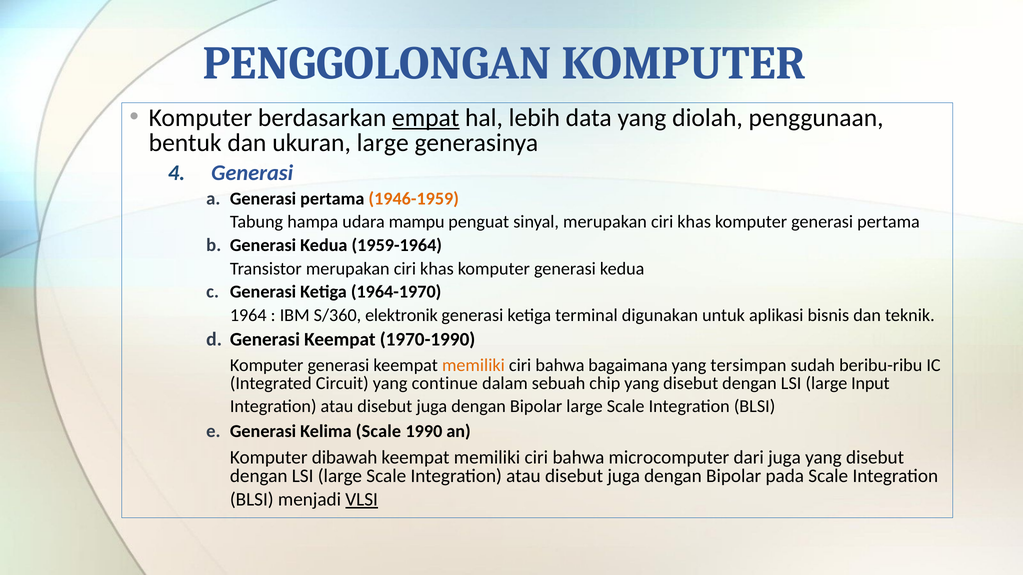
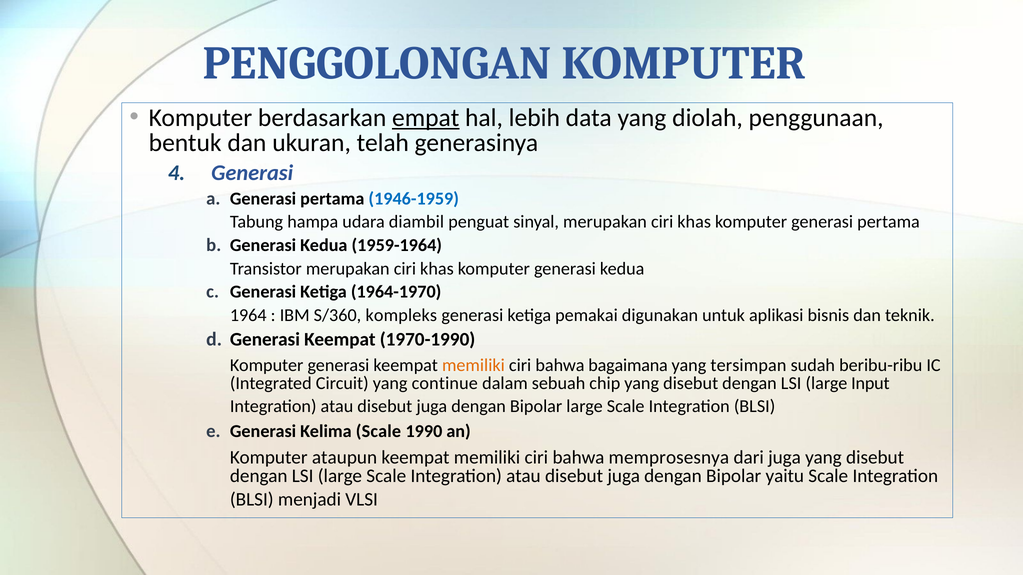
ukuran large: large -> telah (383, 143)
1946-1959 colour: orange -> blue (414, 199)
mampu: mampu -> diambil (416, 222)
elektronik: elektronik -> kompleks (401, 315)
terminal: terminal -> pemakai (586, 315)
dibawah: dibawah -> ataupun (345, 458)
microcomputer: microcomputer -> memprosesnya (669, 458)
pada: pada -> yaitu (785, 476)
VLSI underline: present -> none (362, 500)
